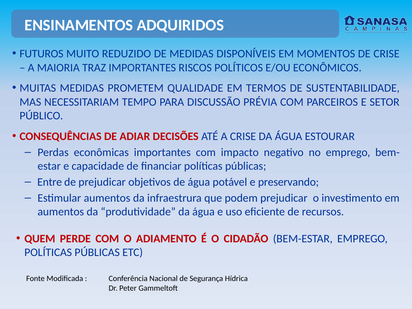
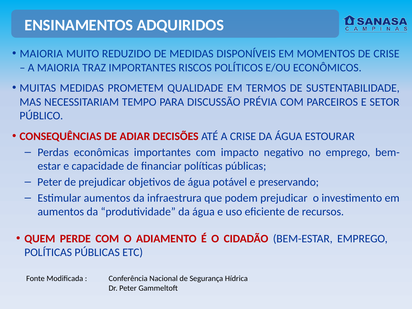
FUTUROS: FUTUROS -> MAIORIA (41, 54)
Entre: Entre -> Peter (50, 182)
